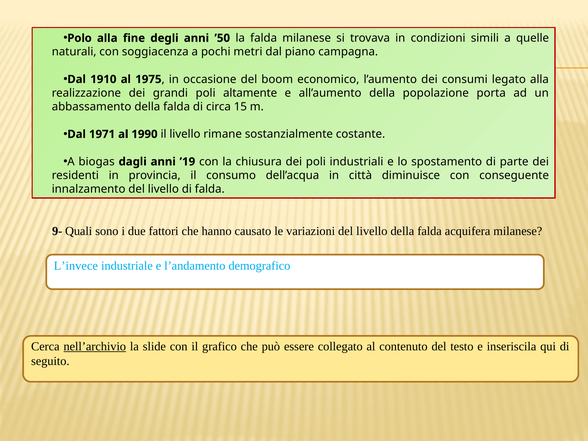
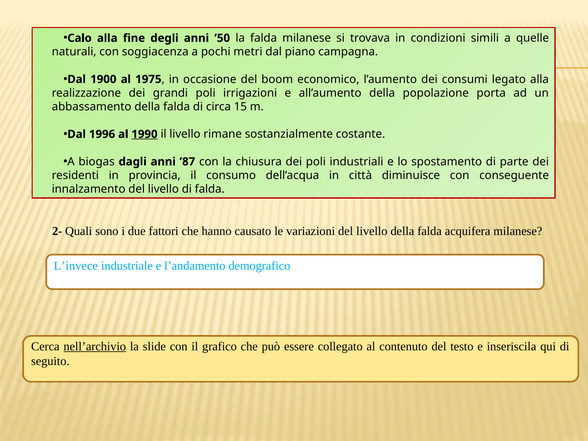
Polo: Polo -> Calo (80, 38)
1910: 1910 -> 1900 (103, 79)
altamente: altamente -> irrigazioni (250, 93)
1971: 1971 -> 1996 (102, 134)
1990 underline: none -> present (144, 134)
’19: ’19 -> ’87 (187, 162)
9-: 9- -> 2- (57, 231)
